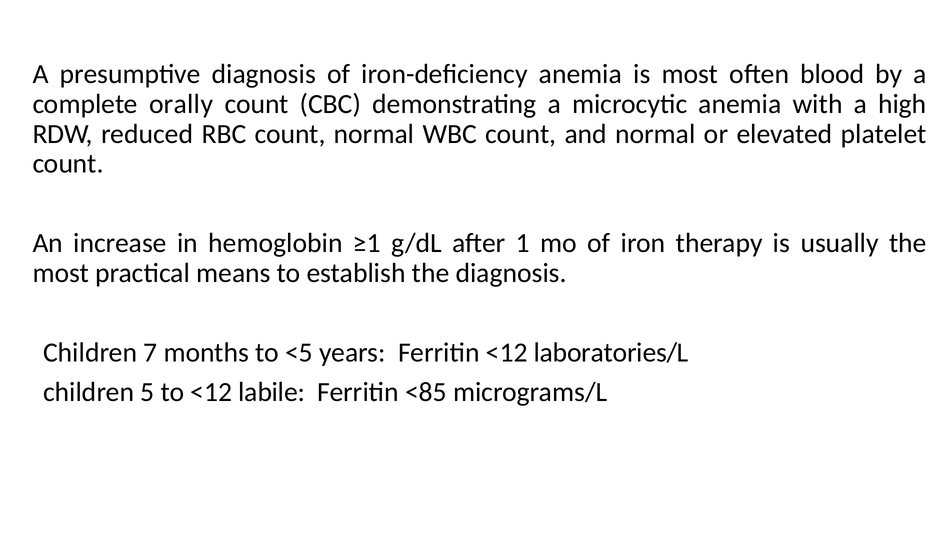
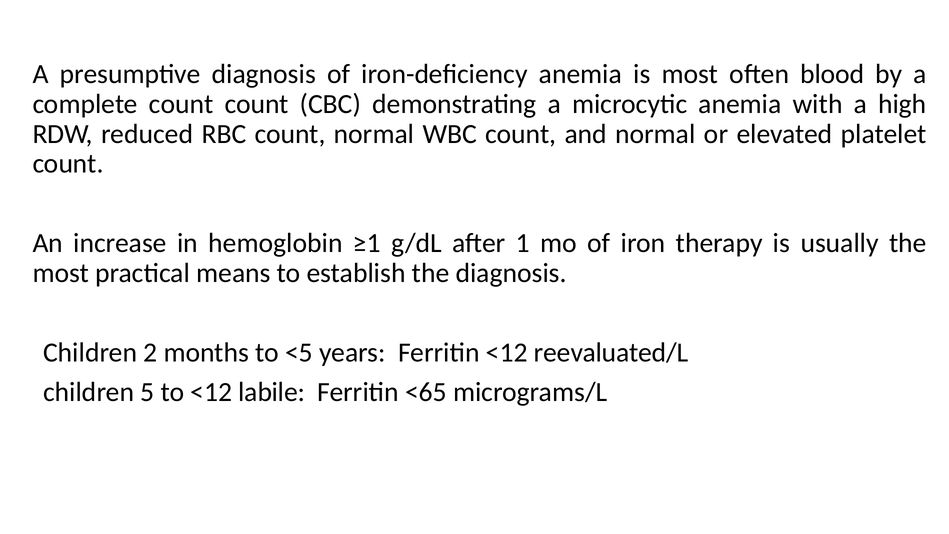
complete orally: orally -> count (181, 104)
7: 7 -> 2 (150, 352)
laboratories/L: laboratories/L -> reevaluated/L (611, 352)
<85: <85 -> <65 (426, 392)
